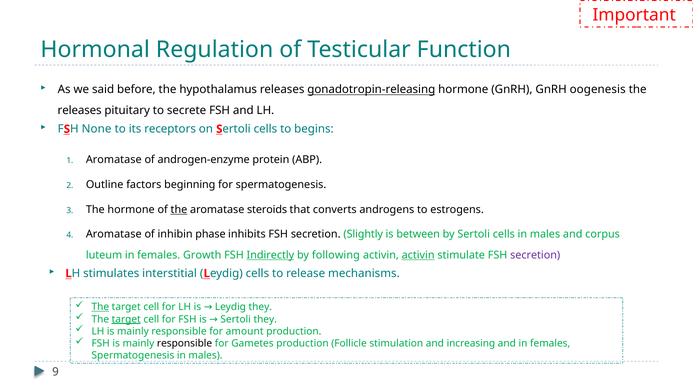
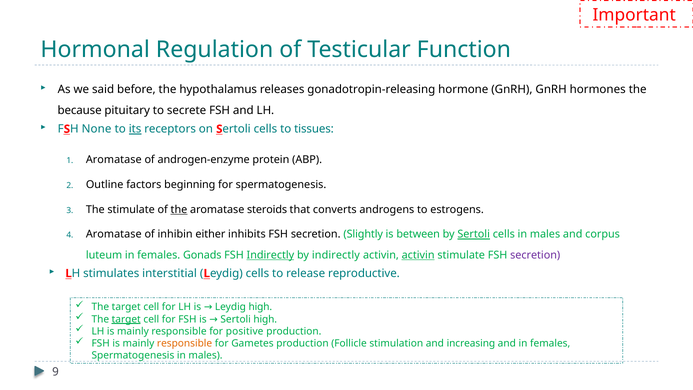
gonadotropin-releasing underline: present -> none (371, 90)
oogenesis: oogenesis -> hormones (598, 90)
releases: releases -> because (80, 110)
its underline: none -> present (135, 129)
begins: begins -> tissues (314, 129)
The hormone: hormone -> stimulate (131, 209)
phase: phase -> either (210, 234)
Sertoli underline: none -> present (474, 234)
Growth: Growth -> Gonads (202, 255)
by following: following -> indirectly (336, 255)
mechanisms: mechanisms -> reproductive (364, 273)
The underline: present -> none (100, 307)
Leydig they: they -> high (260, 307)
Sertoli they: they -> high (265, 319)
amount: amount -> positive (245, 331)
responsible colour: black -> orange (185, 343)
